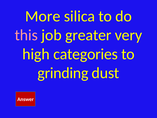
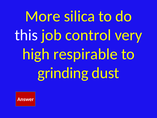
this colour: pink -> white (26, 35)
greater: greater -> control (88, 35)
categories: categories -> respirable (85, 54)
